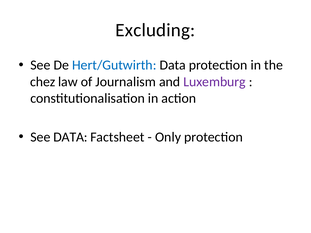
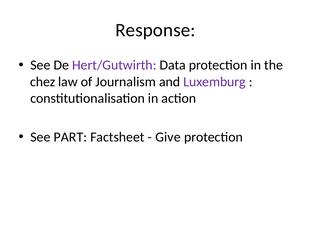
Excluding: Excluding -> Response (155, 30)
Hert/Gutwirth colour: blue -> purple (114, 65)
See DATA: DATA -> PART (70, 137)
Only: Only -> Give (168, 137)
